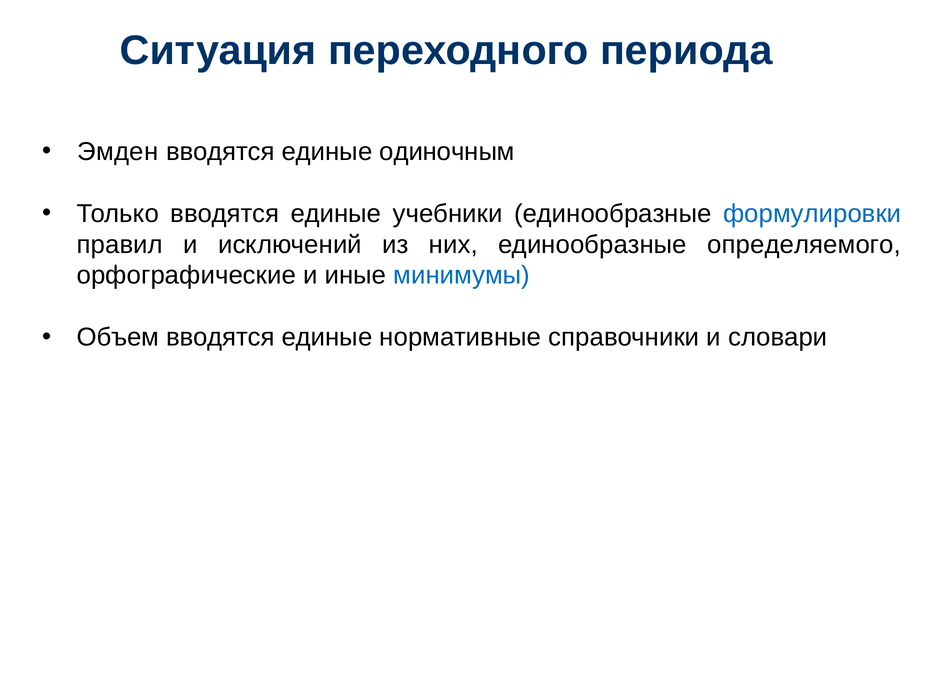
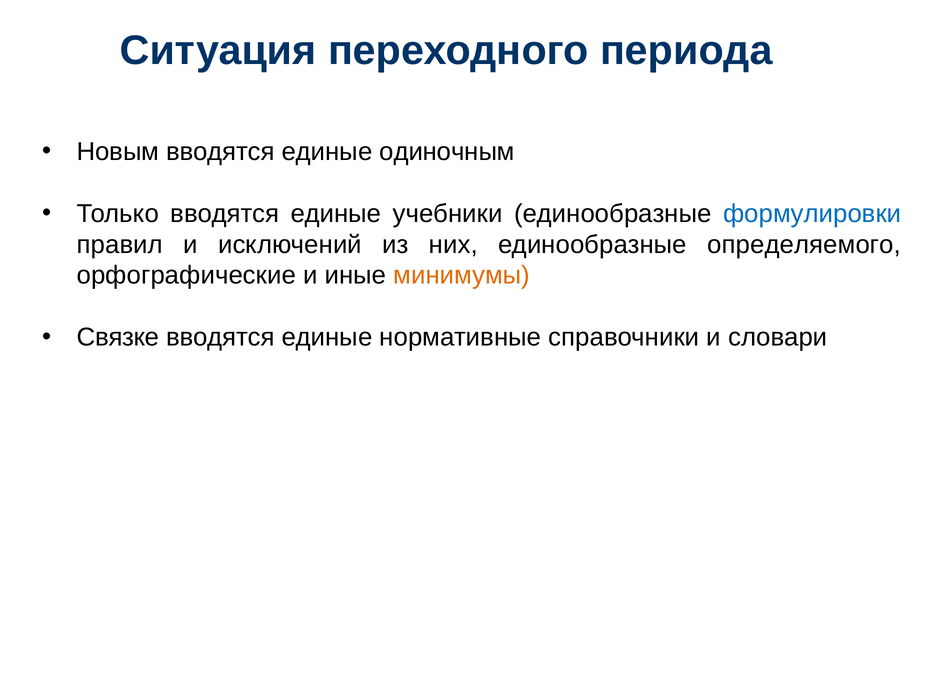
Эмден: Эмден -> Новым (118, 151)
минимумы colour: blue -> orange (462, 275)
Объем: Объем -> Связке (118, 337)
